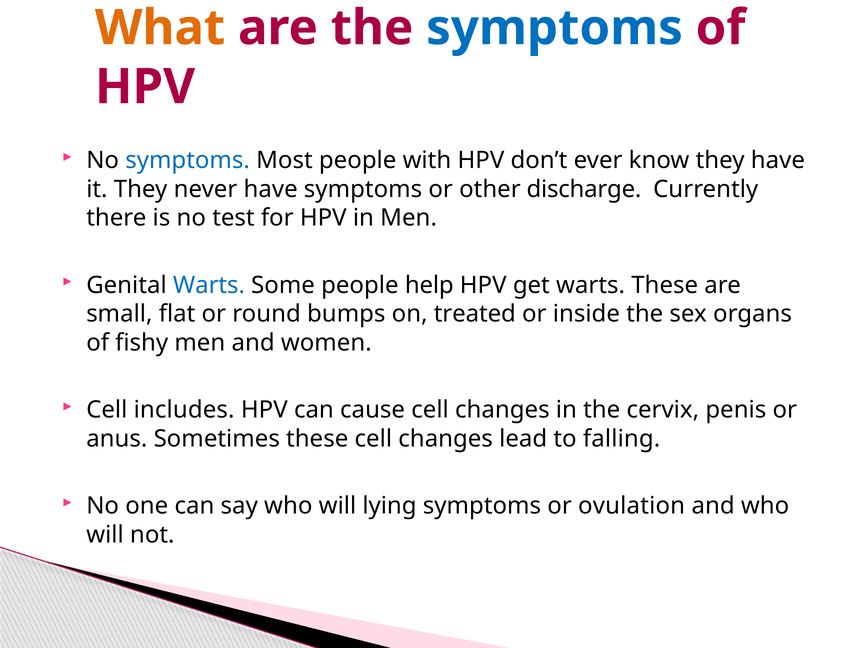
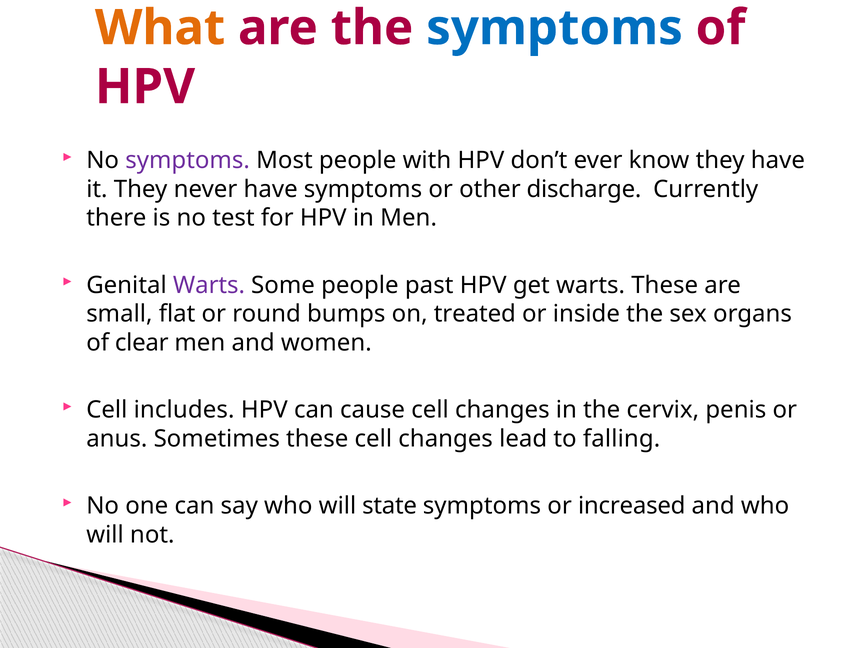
symptoms colour: blue -> purple (188, 160)
Warts colour: blue -> purple (209, 285)
help: help -> past (429, 285)
fishy: fishy -> clear (142, 343)
lying: lying -> state (390, 506)
ovulation: ovulation -> increased (632, 506)
